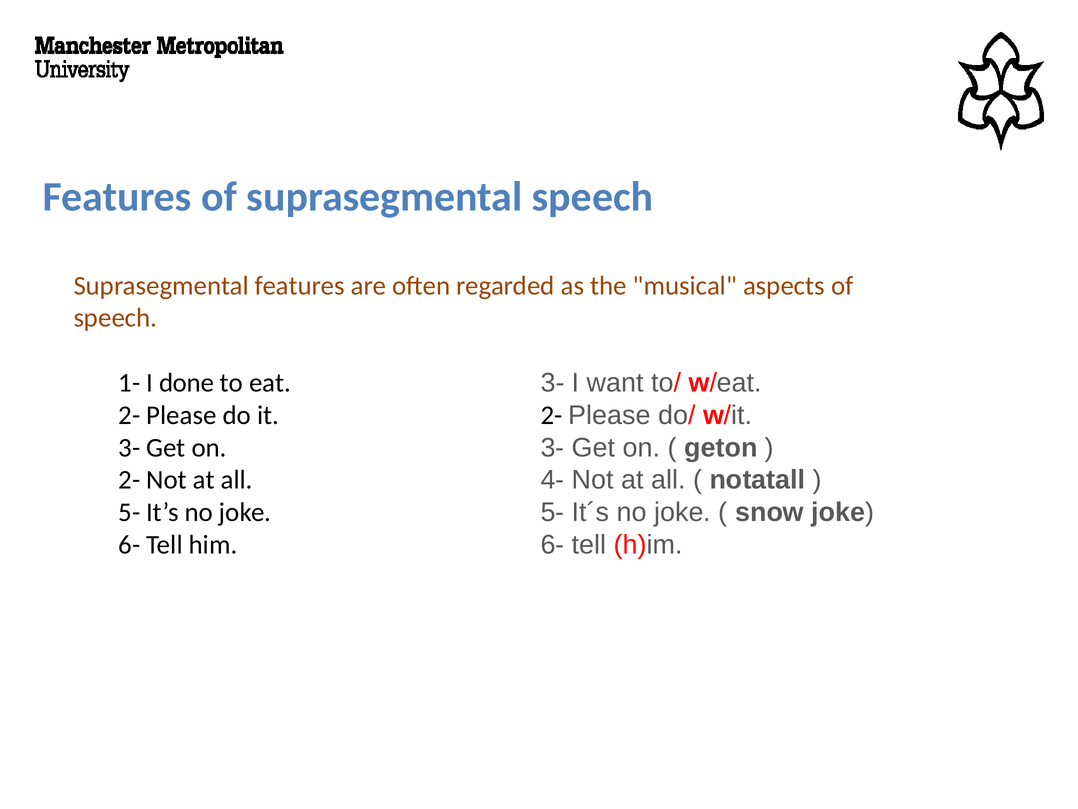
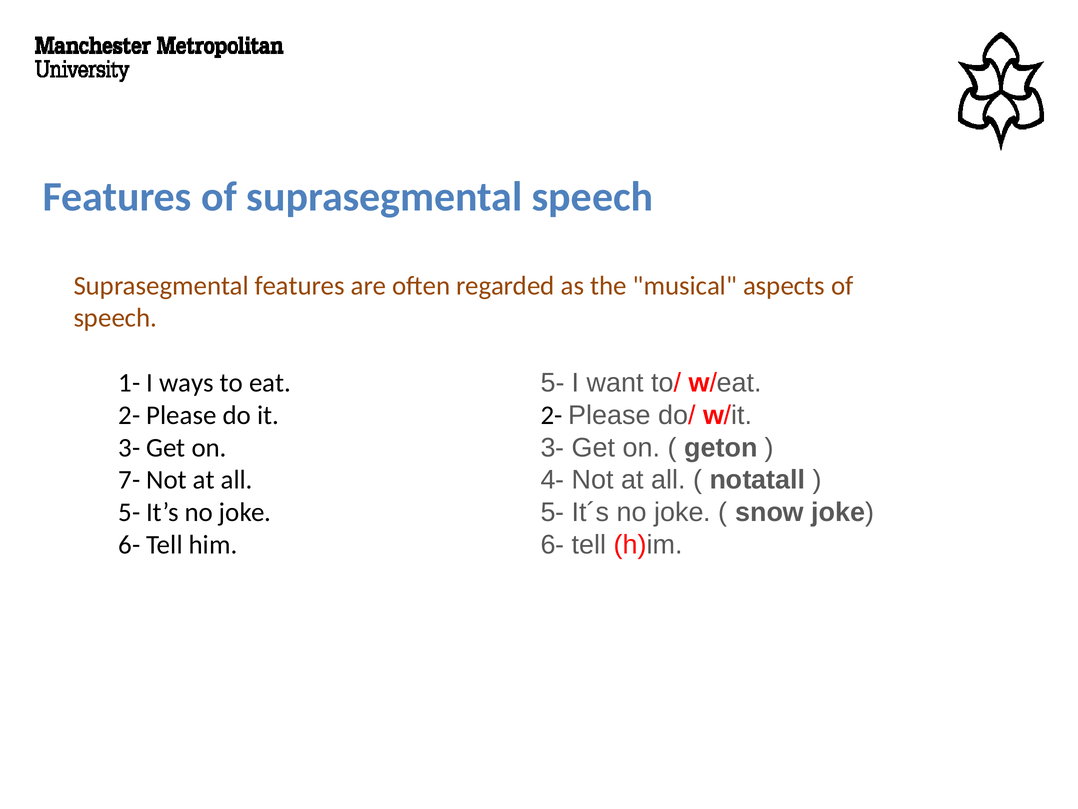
3-: 3- -> 5- (553, 383)
done: done -> ways (186, 383)
2-: 2- -> 7- (129, 480)
